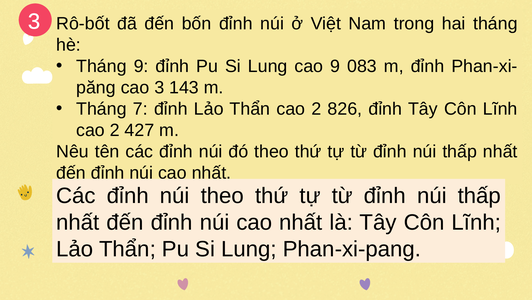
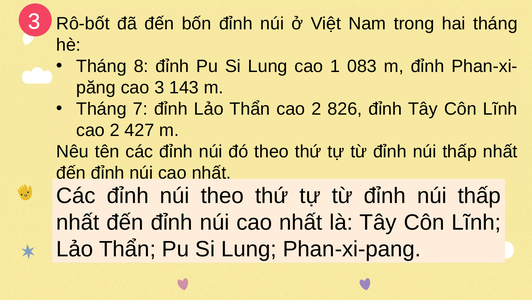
Tháng 9: 9 -> 8 (141, 66)
cao 9: 9 -> 1 (335, 66)
